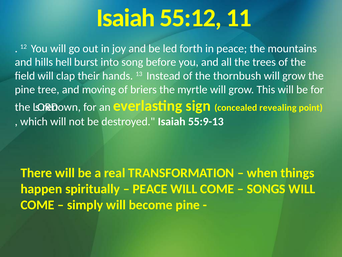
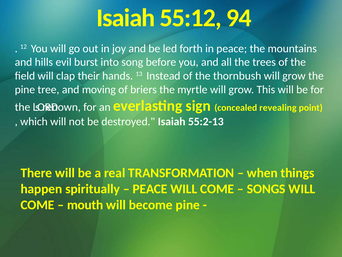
11: 11 -> 94 (239, 18)
hell: hell -> evil (64, 62)
55:9-13: 55:9-13 -> 55:2-13 (206, 121)
simply: simply -> mouth (85, 204)
